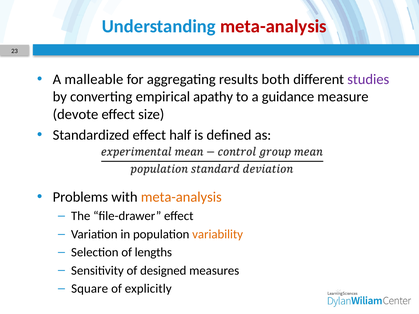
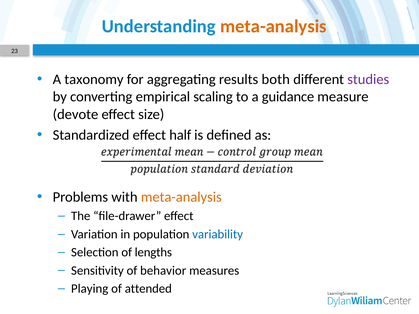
meta-analysis colour: red -> orange (273, 26)
malleable: malleable -> taxonomy (94, 79)
apathy: apathy -> scaling (213, 97)
variability colour: orange -> blue (218, 234)
designed: designed -> behavior (163, 271)
Square: Square -> Playing (90, 289)
explicitly: explicitly -> attended (148, 289)
